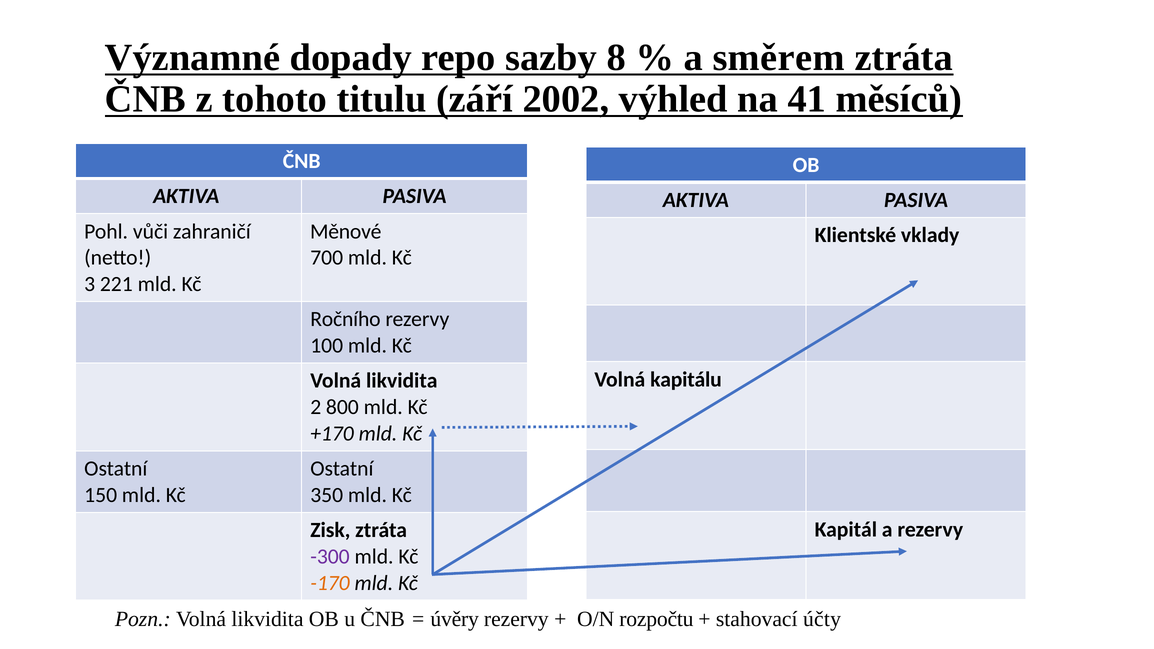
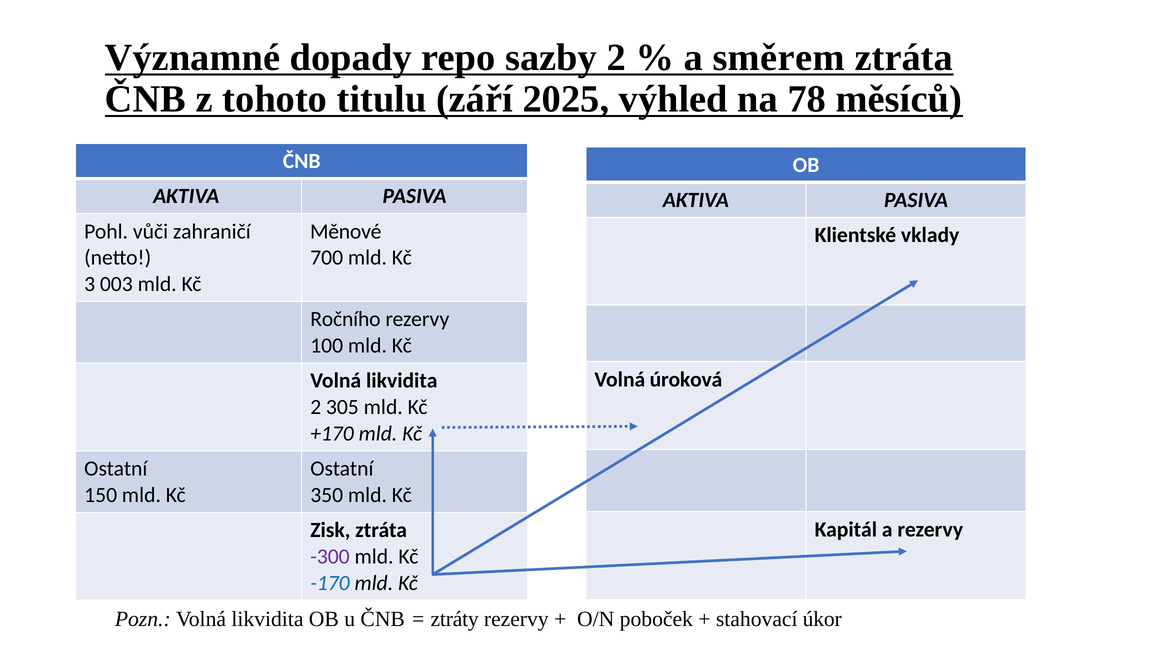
sazby 8: 8 -> 2 (616, 58)
2002: 2002 -> 2025 (566, 99)
41: 41 -> 78 (807, 99)
221: 221 -> 003 (116, 284)
kapitálu: kapitálu -> úroková (686, 379)
800: 800 -> 305 (342, 407)
-170 colour: orange -> blue (330, 583)
úvěry: úvěry -> ztráty (455, 619)
rozpočtu: rozpočtu -> poboček (656, 619)
účty: účty -> úkor (822, 619)
